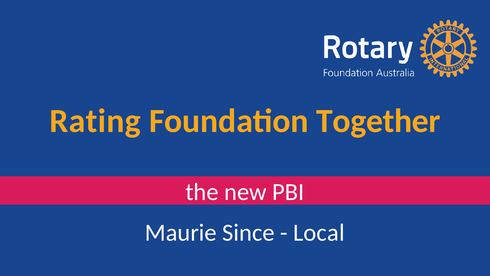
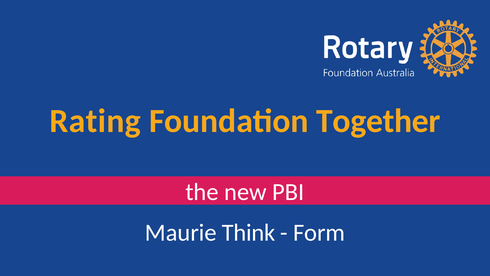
Since: Since -> Think (249, 233)
Local: Local -> Form (319, 233)
